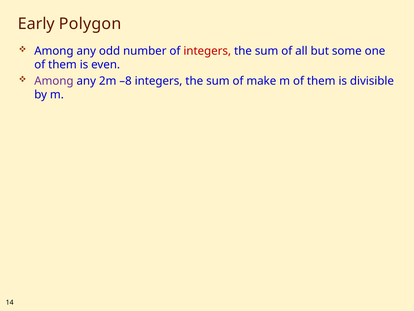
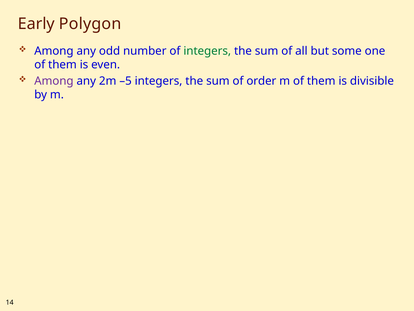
integers colour: red -> green (207, 51)
–8: –8 -> –5 (126, 81)
make: make -> order (261, 81)
